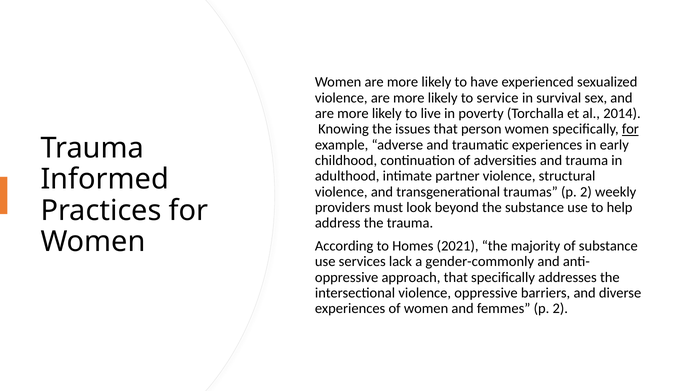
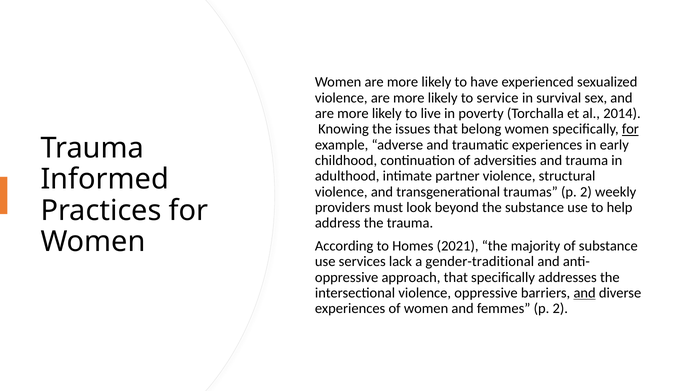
person: person -> belong (481, 129)
gender-commonly: gender-commonly -> gender-traditional (480, 262)
and underline: none -> present (585, 293)
